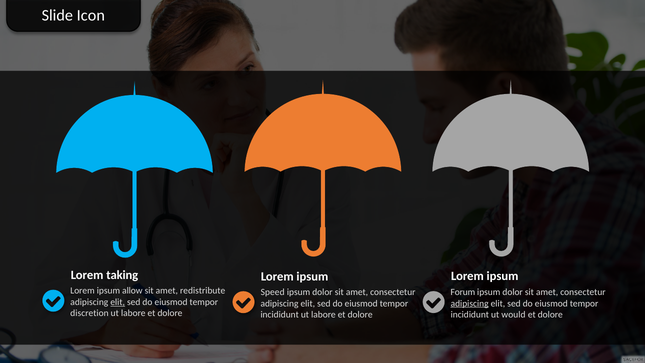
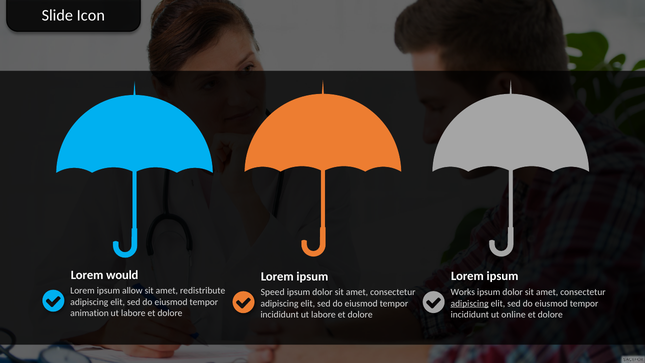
taking: taking -> would (122, 275)
Forum: Forum -> Works (463, 292)
elit underline: present -> none (118, 302)
discretion: discretion -> animation (90, 313)
would: would -> online (513, 315)
